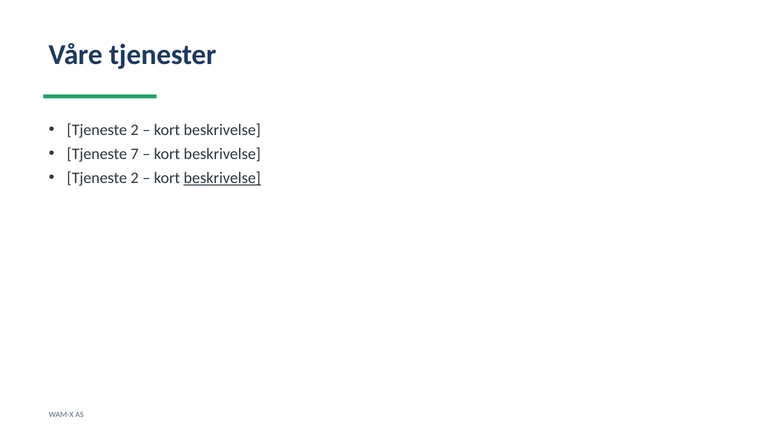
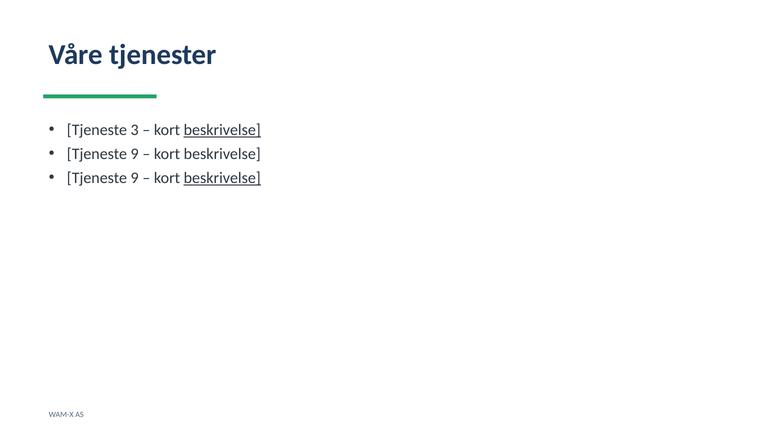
2: 2 -> 3 (135, 130)
beskrivelse underline: none -> present (222, 130)
7: 7 -> 9 (135, 154)
2: 2 -> 9 (135, 178)
